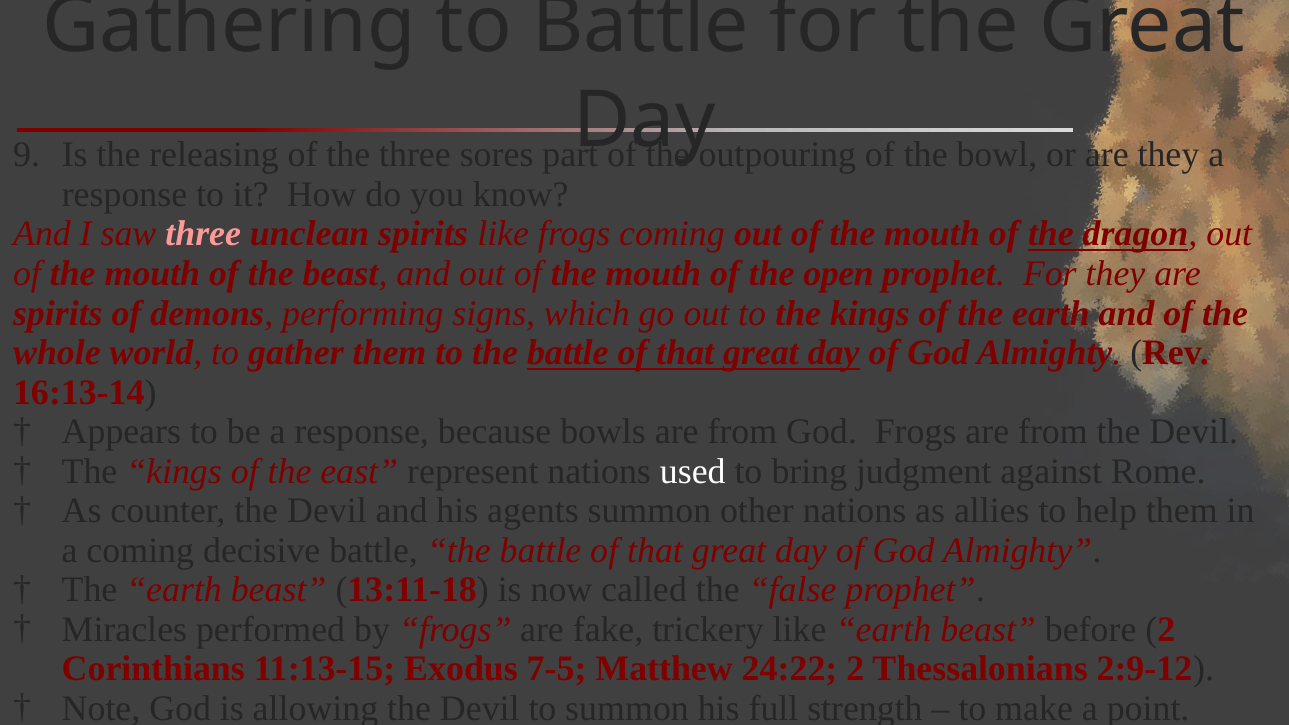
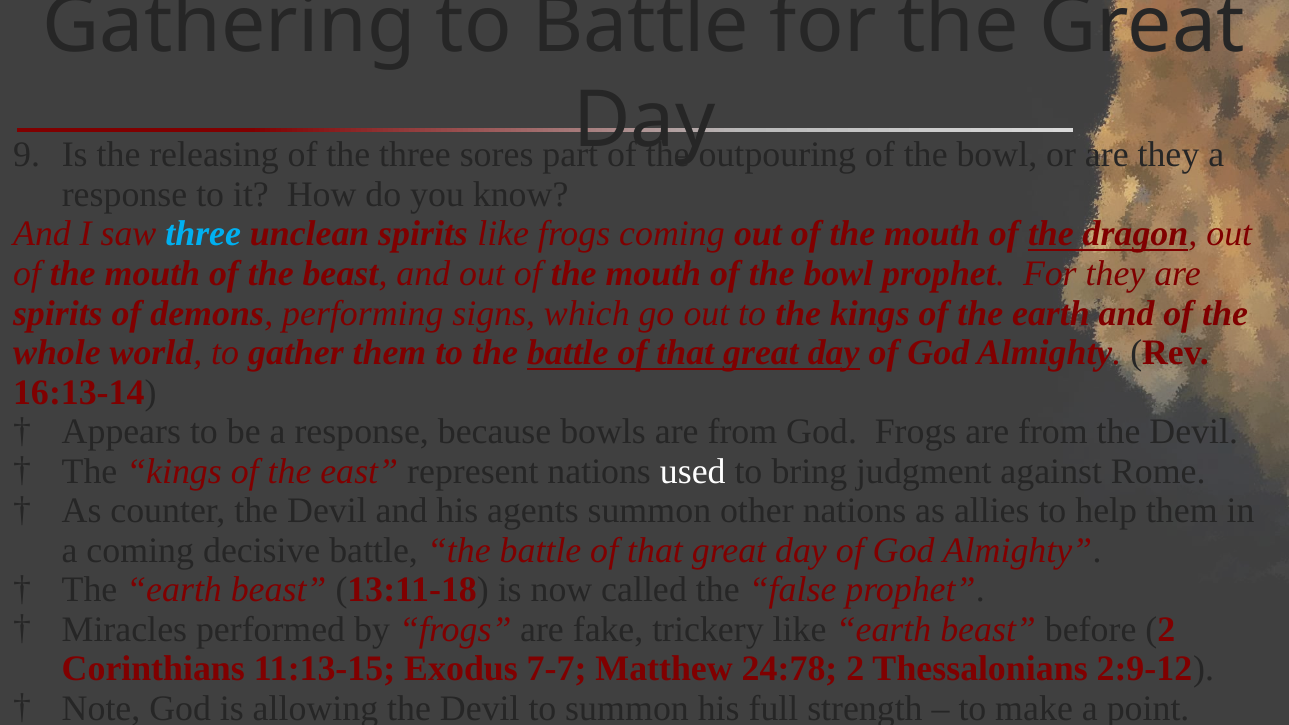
three colour: pink -> light blue (203, 234)
mouth of the open: open -> bowl (838, 274)
7-5: 7-5 -> 7-7 (557, 669)
24:22: 24:22 -> 24:78 (790, 669)
